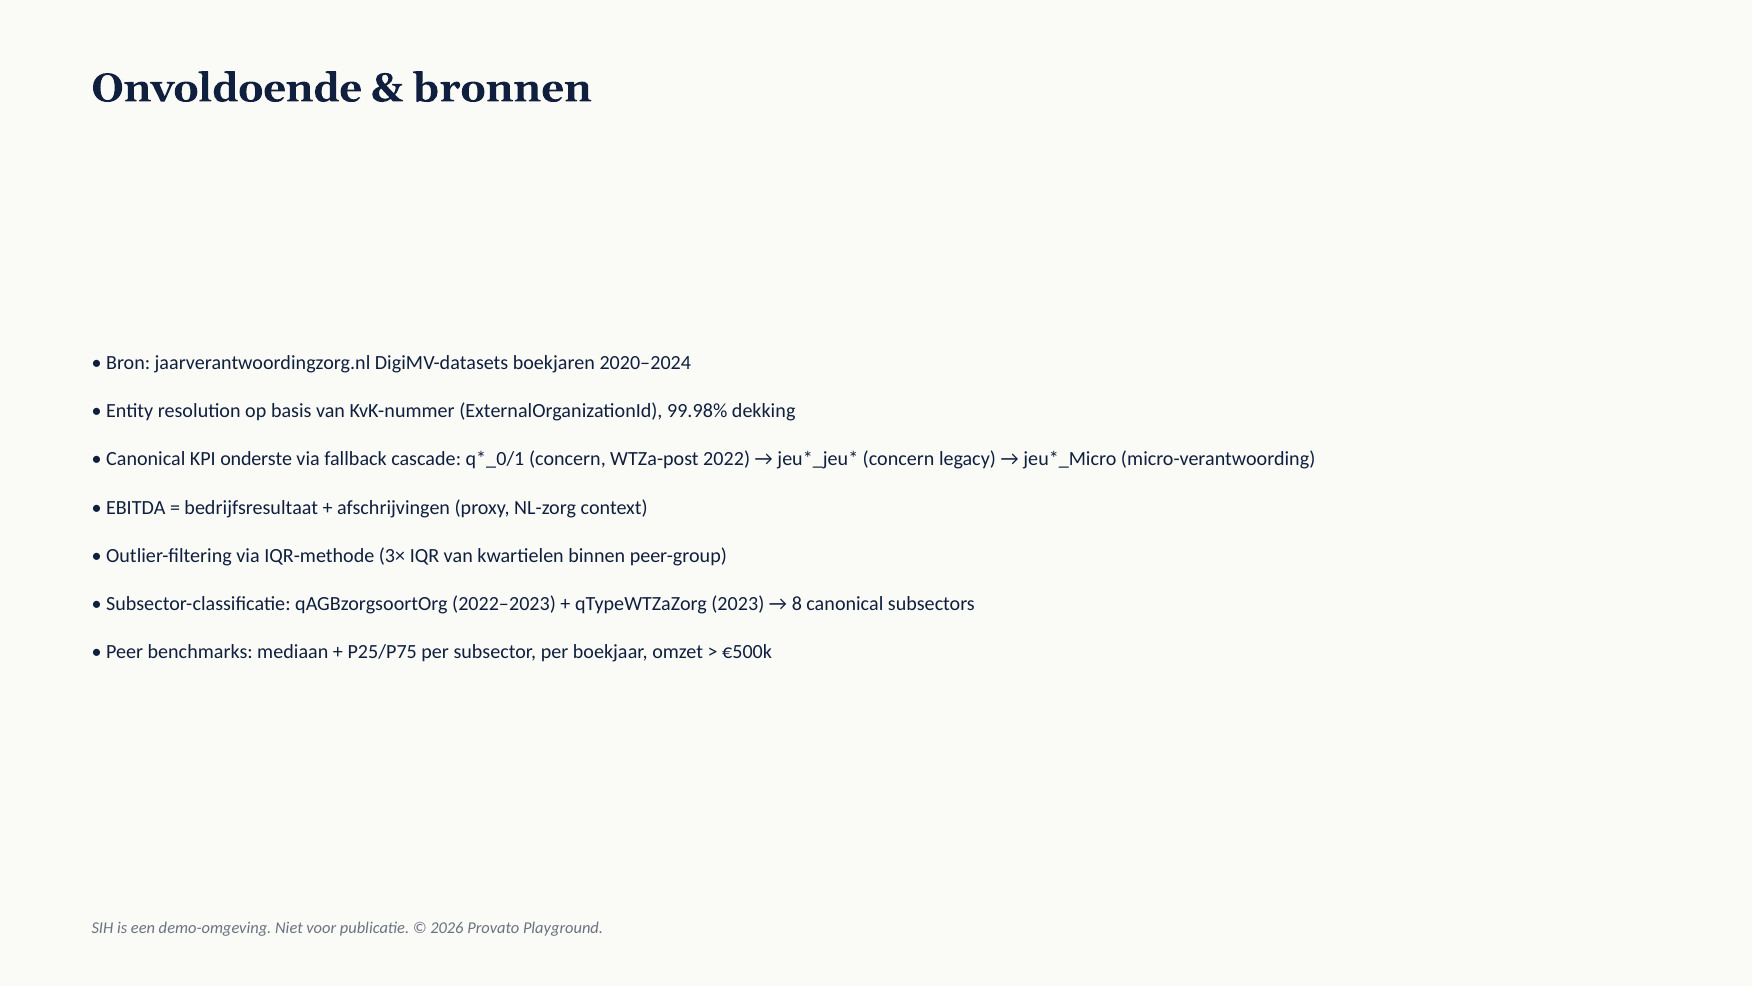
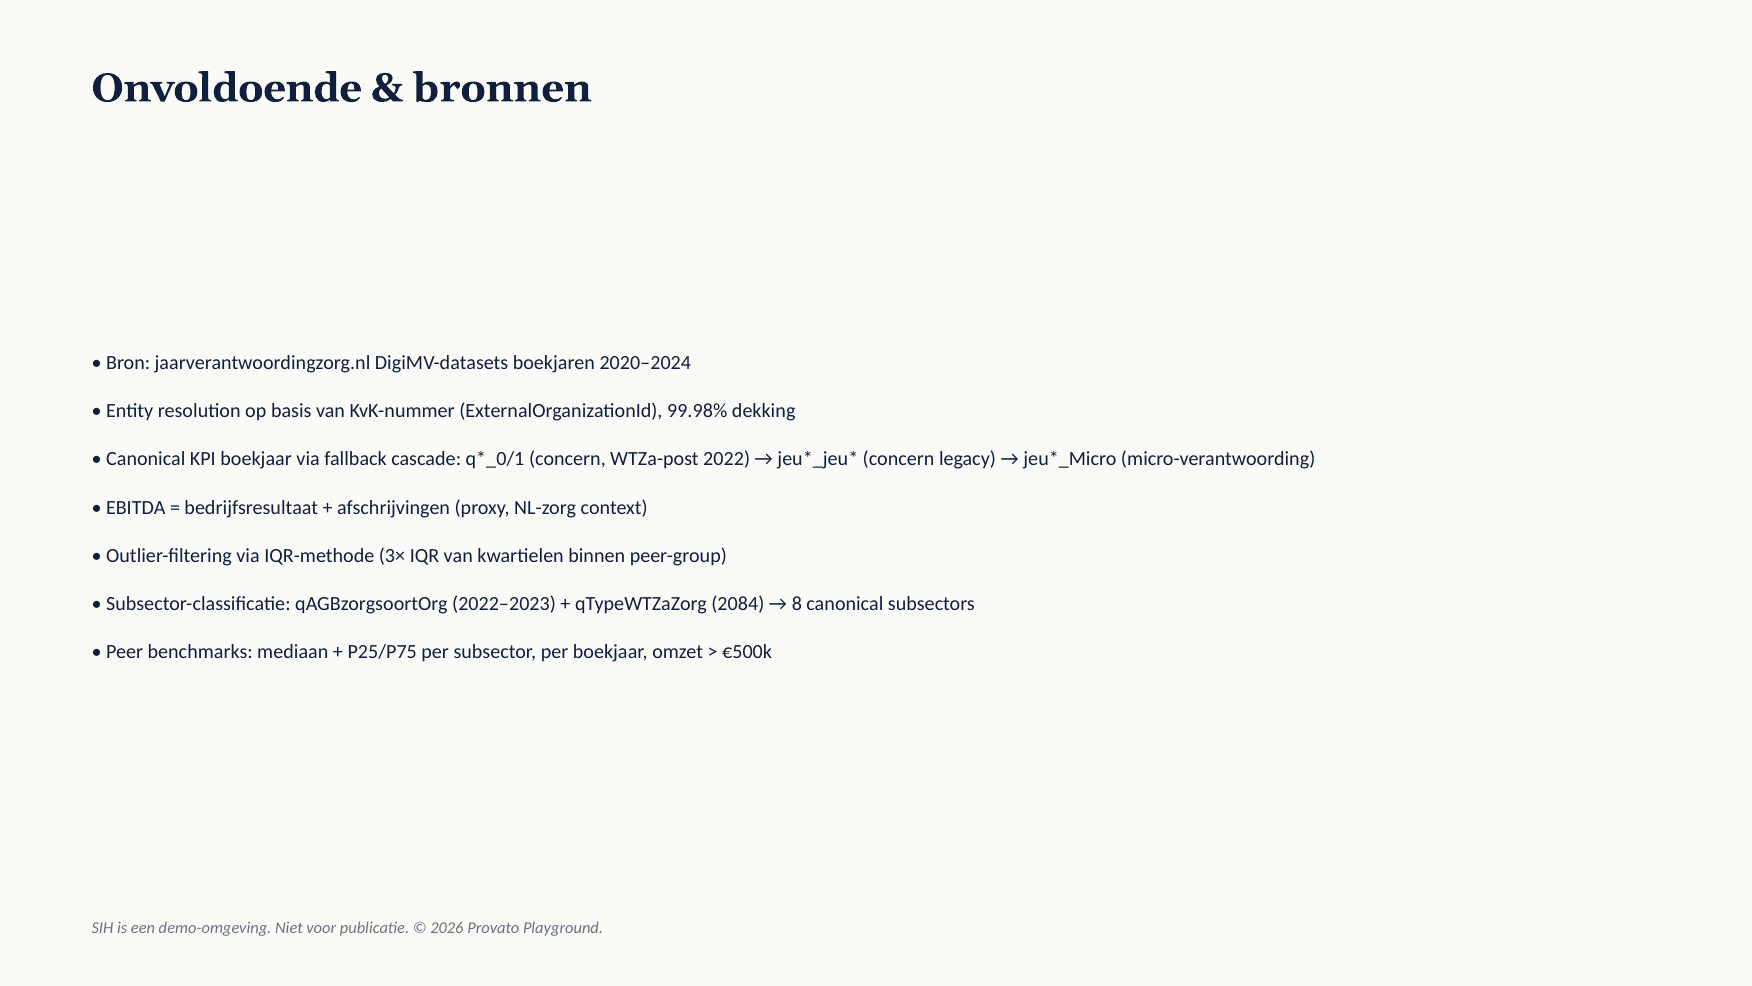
KPI onderste: onderste -> boekjaar (256, 459)
2023: 2023 -> 2084 (738, 604)
